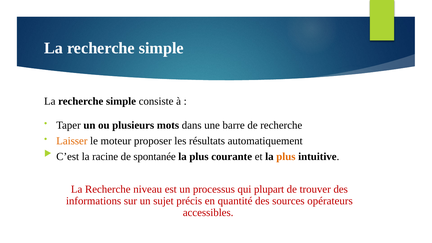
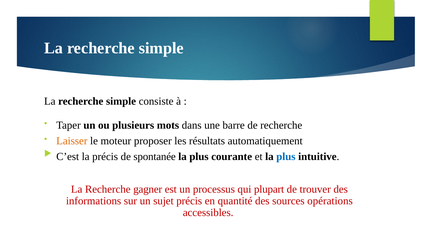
la racine: racine -> précis (105, 157)
plus colour: orange -> blue (286, 157)
niveau: niveau -> gagner (148, 189)
opérateurs: opérateurs -> opérations (330, 201)
